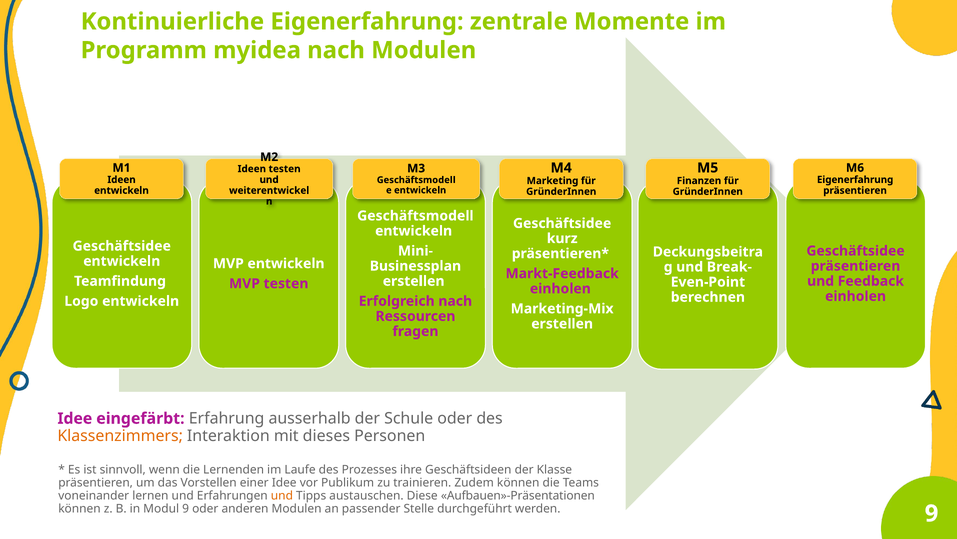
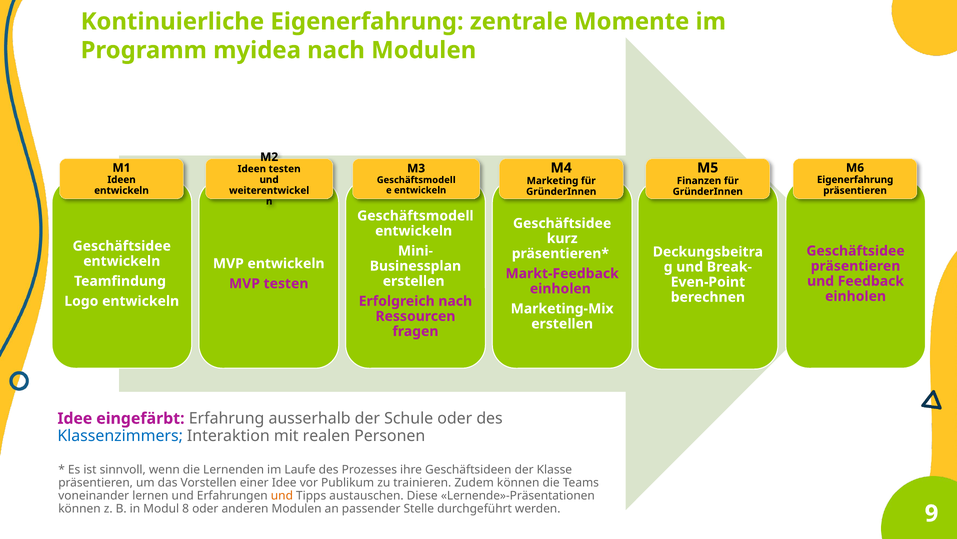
Klassenzimmers colour: orange -> blue (120, 435)
dieses: dieses -> realen (326, 435)
Aufbauen»-Präsentationen: Aufbauen»-Präsentationen -> Lernende»-Präsentationen (518, 495)
Modul 9: 9 -> 8 (186, 508)
